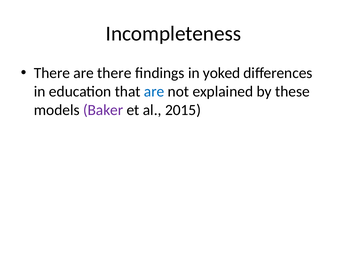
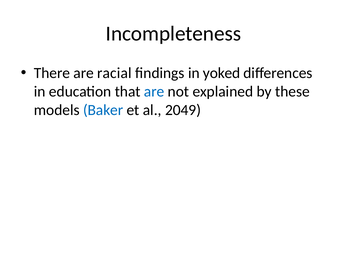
are there: there -> racial (114, 73)
Baker colour: purple -> blue (103, 110)
2015: 2015 -> 2049 (183, 110)
